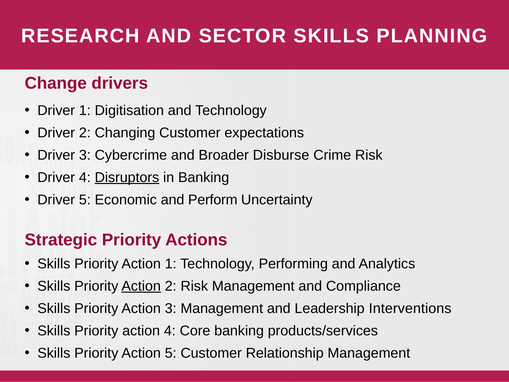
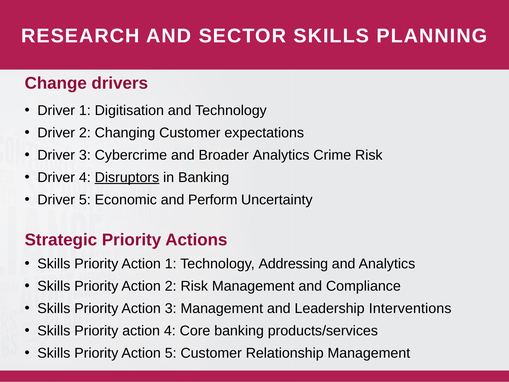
Broader Disburse: Disburse -> Analytics (281, 155)
Performing: Performing -> Addressing (293, 264)
Action underline: present -> none (141, 286)
